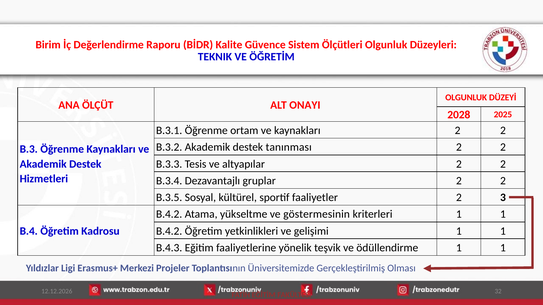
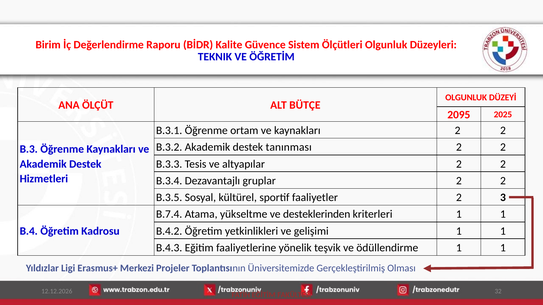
ONAYI: ONAYI -> BÜTÇE (305, 105)
2028: 2028 -> 2095 (459, 115)
B.4.2: B.4.2 -> B.7.4 (169, 215)
göstermesinin: göstermesinin -> desteklerinden (317, 215)
